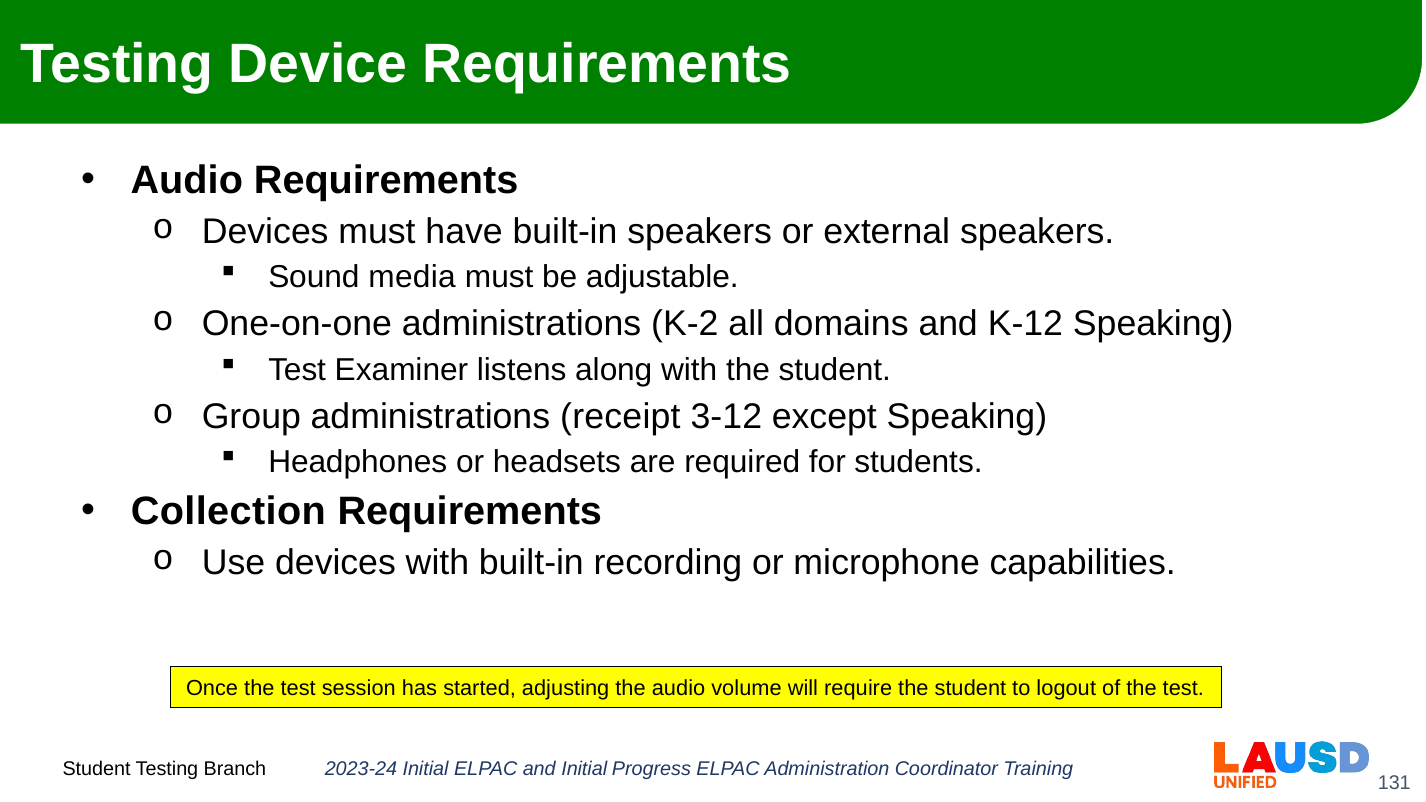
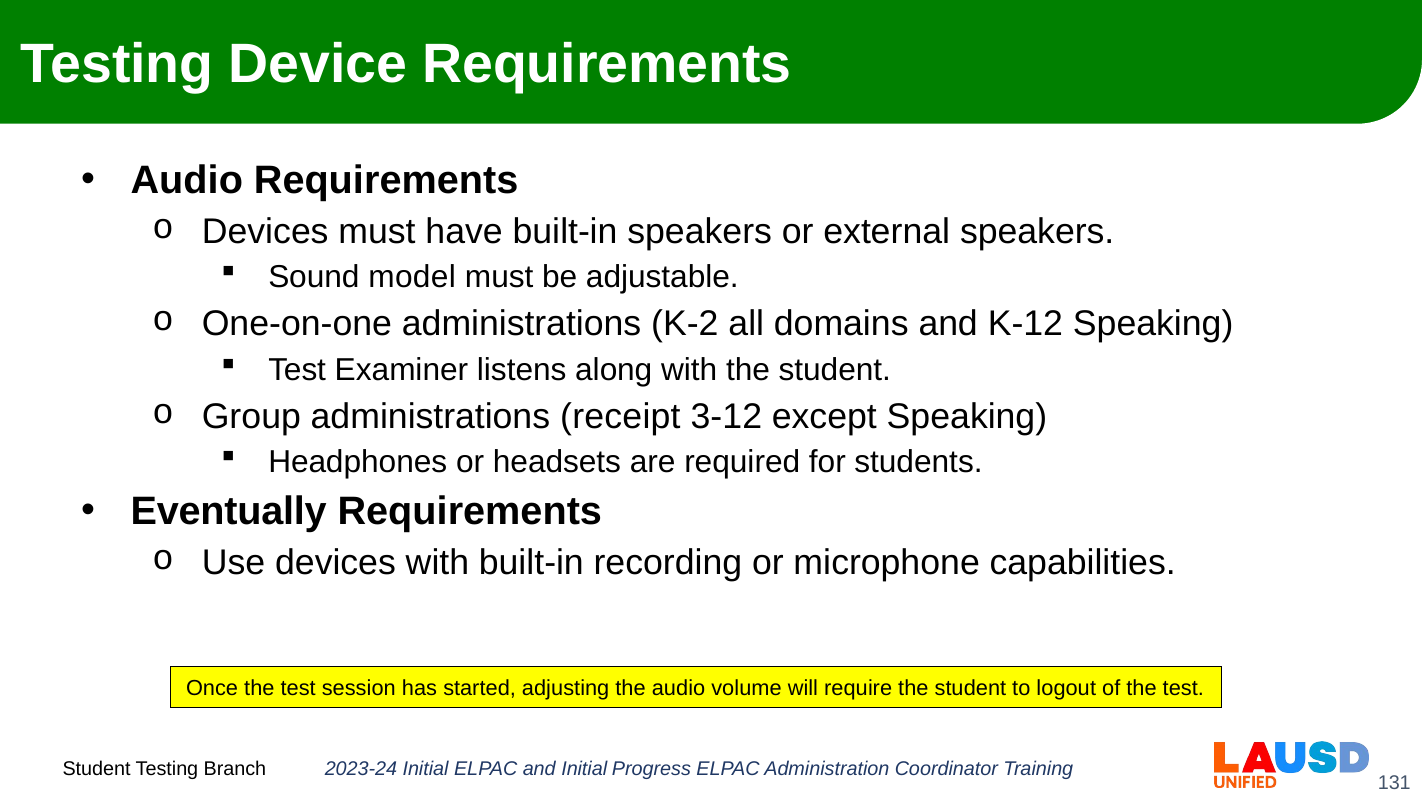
media: media -> model (412, 277)
Collection: Collection -> Eventually (229, 512)
